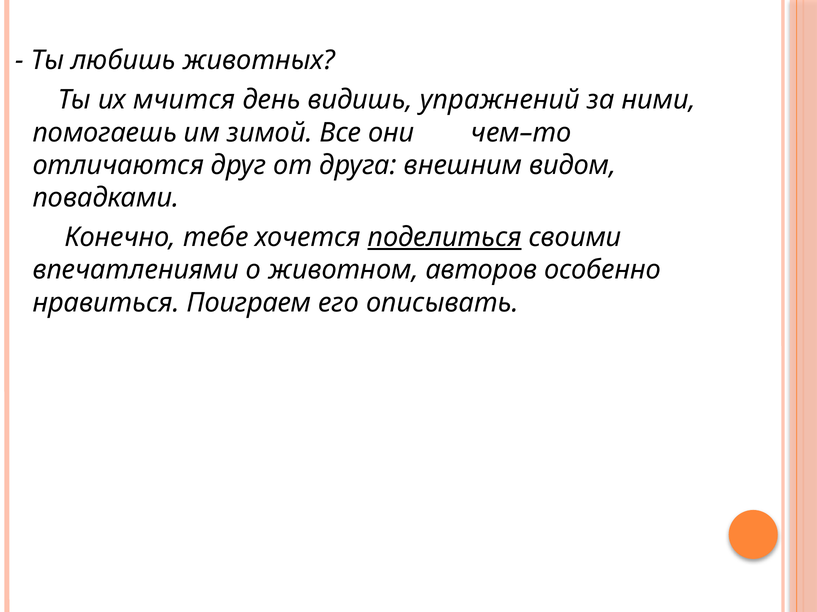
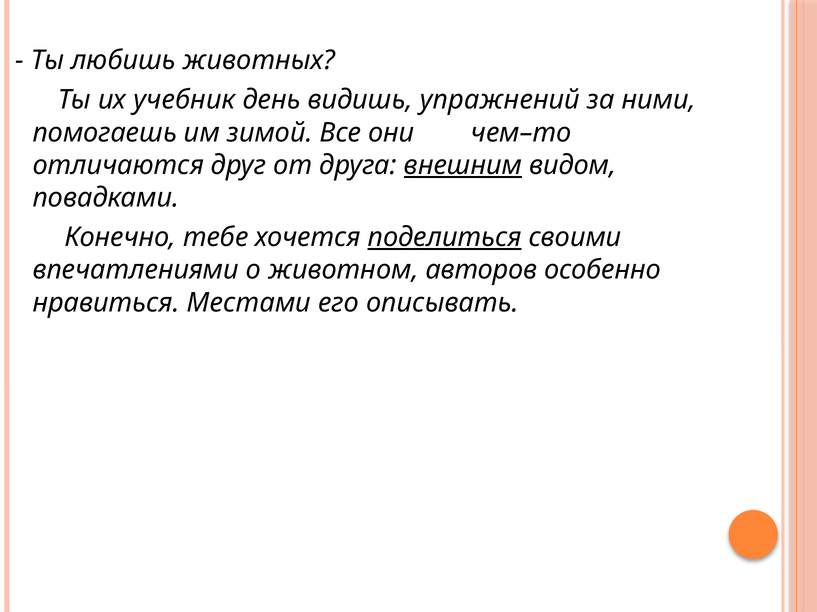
мчится: мчится -> учебник (184, 100)
внешним underline: none -> present (463, 165)
Поиграем: Поиграем -> Местами (249, 303)
